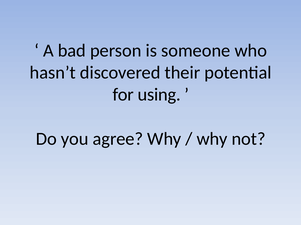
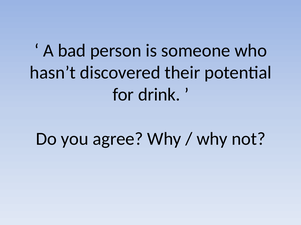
using: using -> drink (159, 95)
